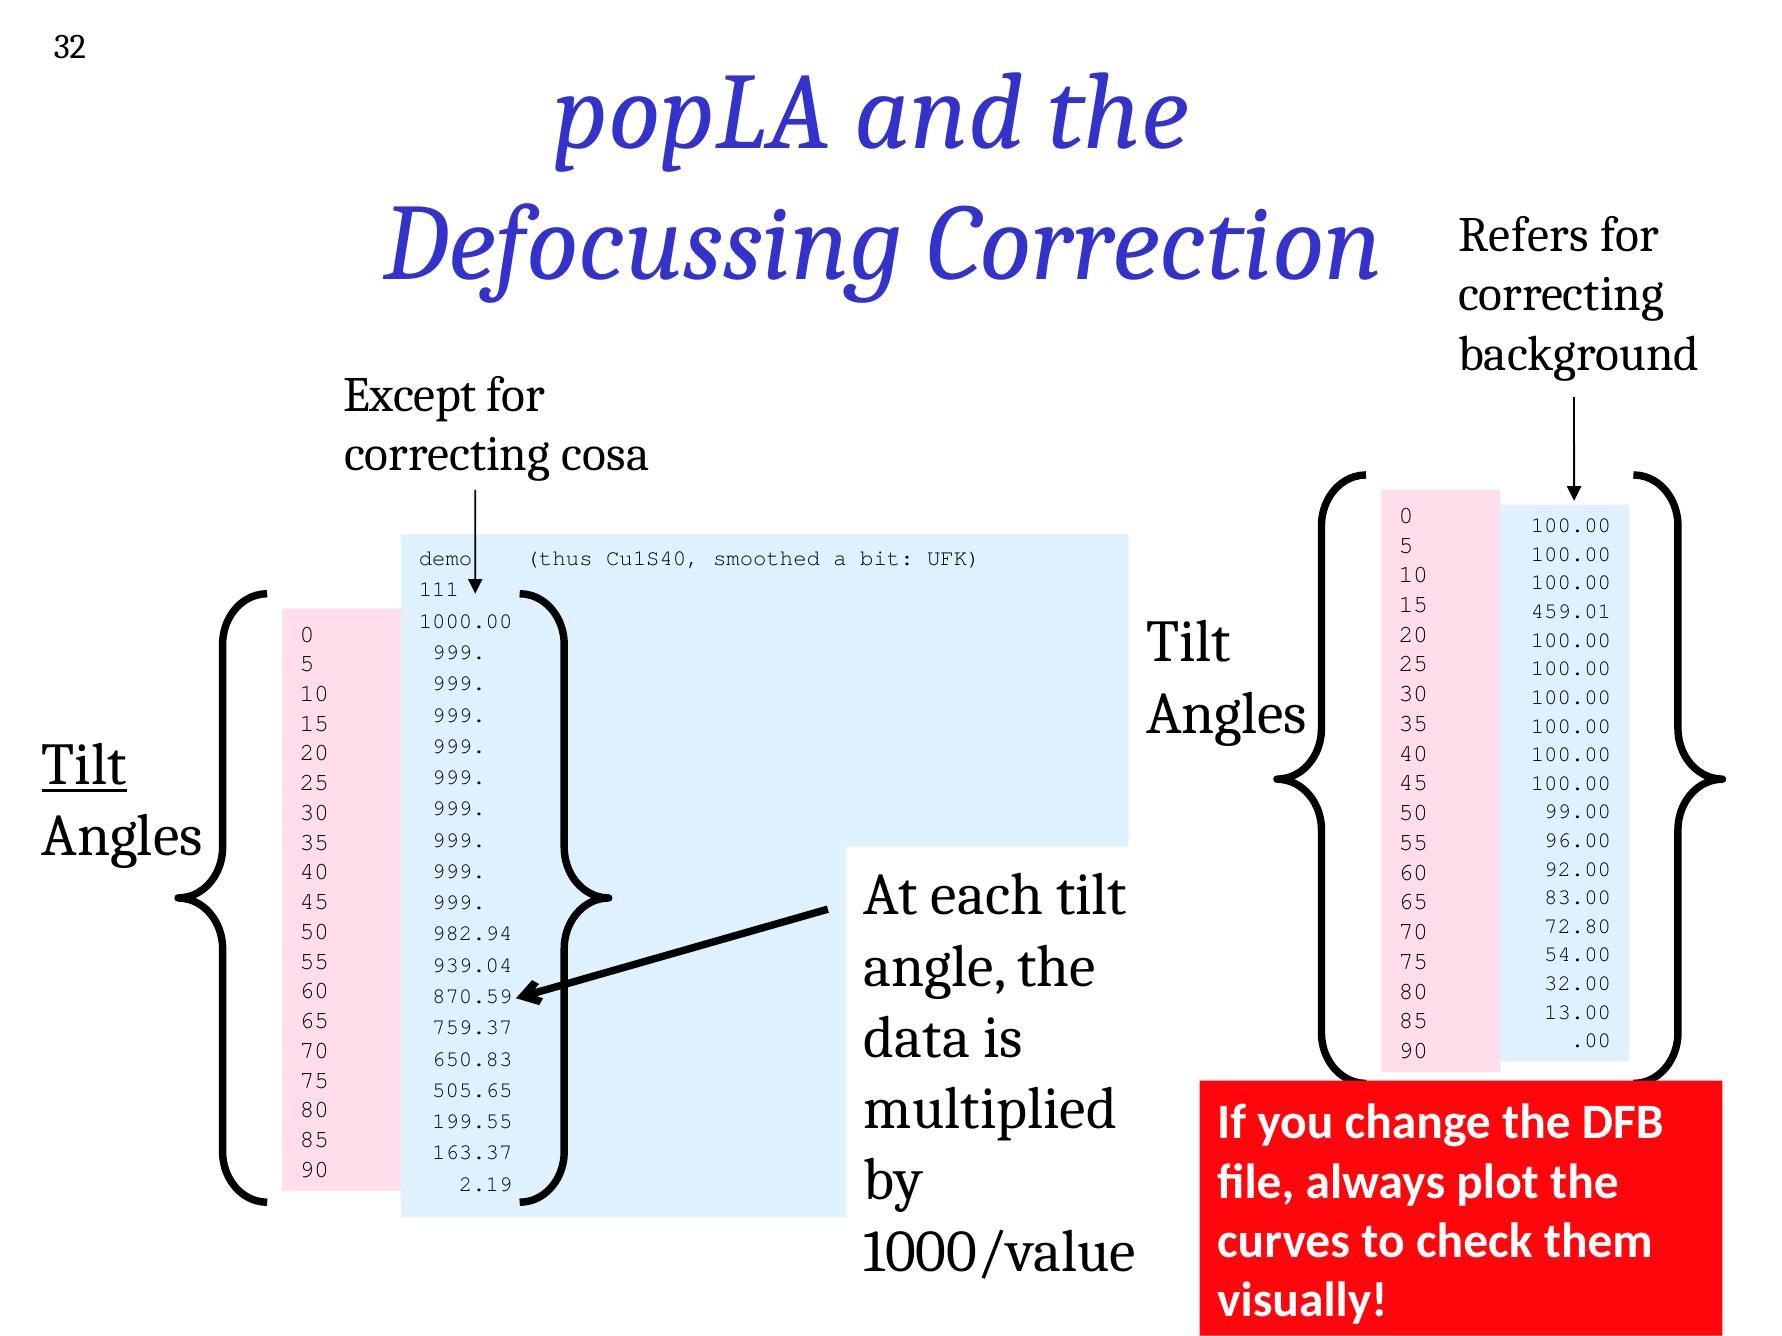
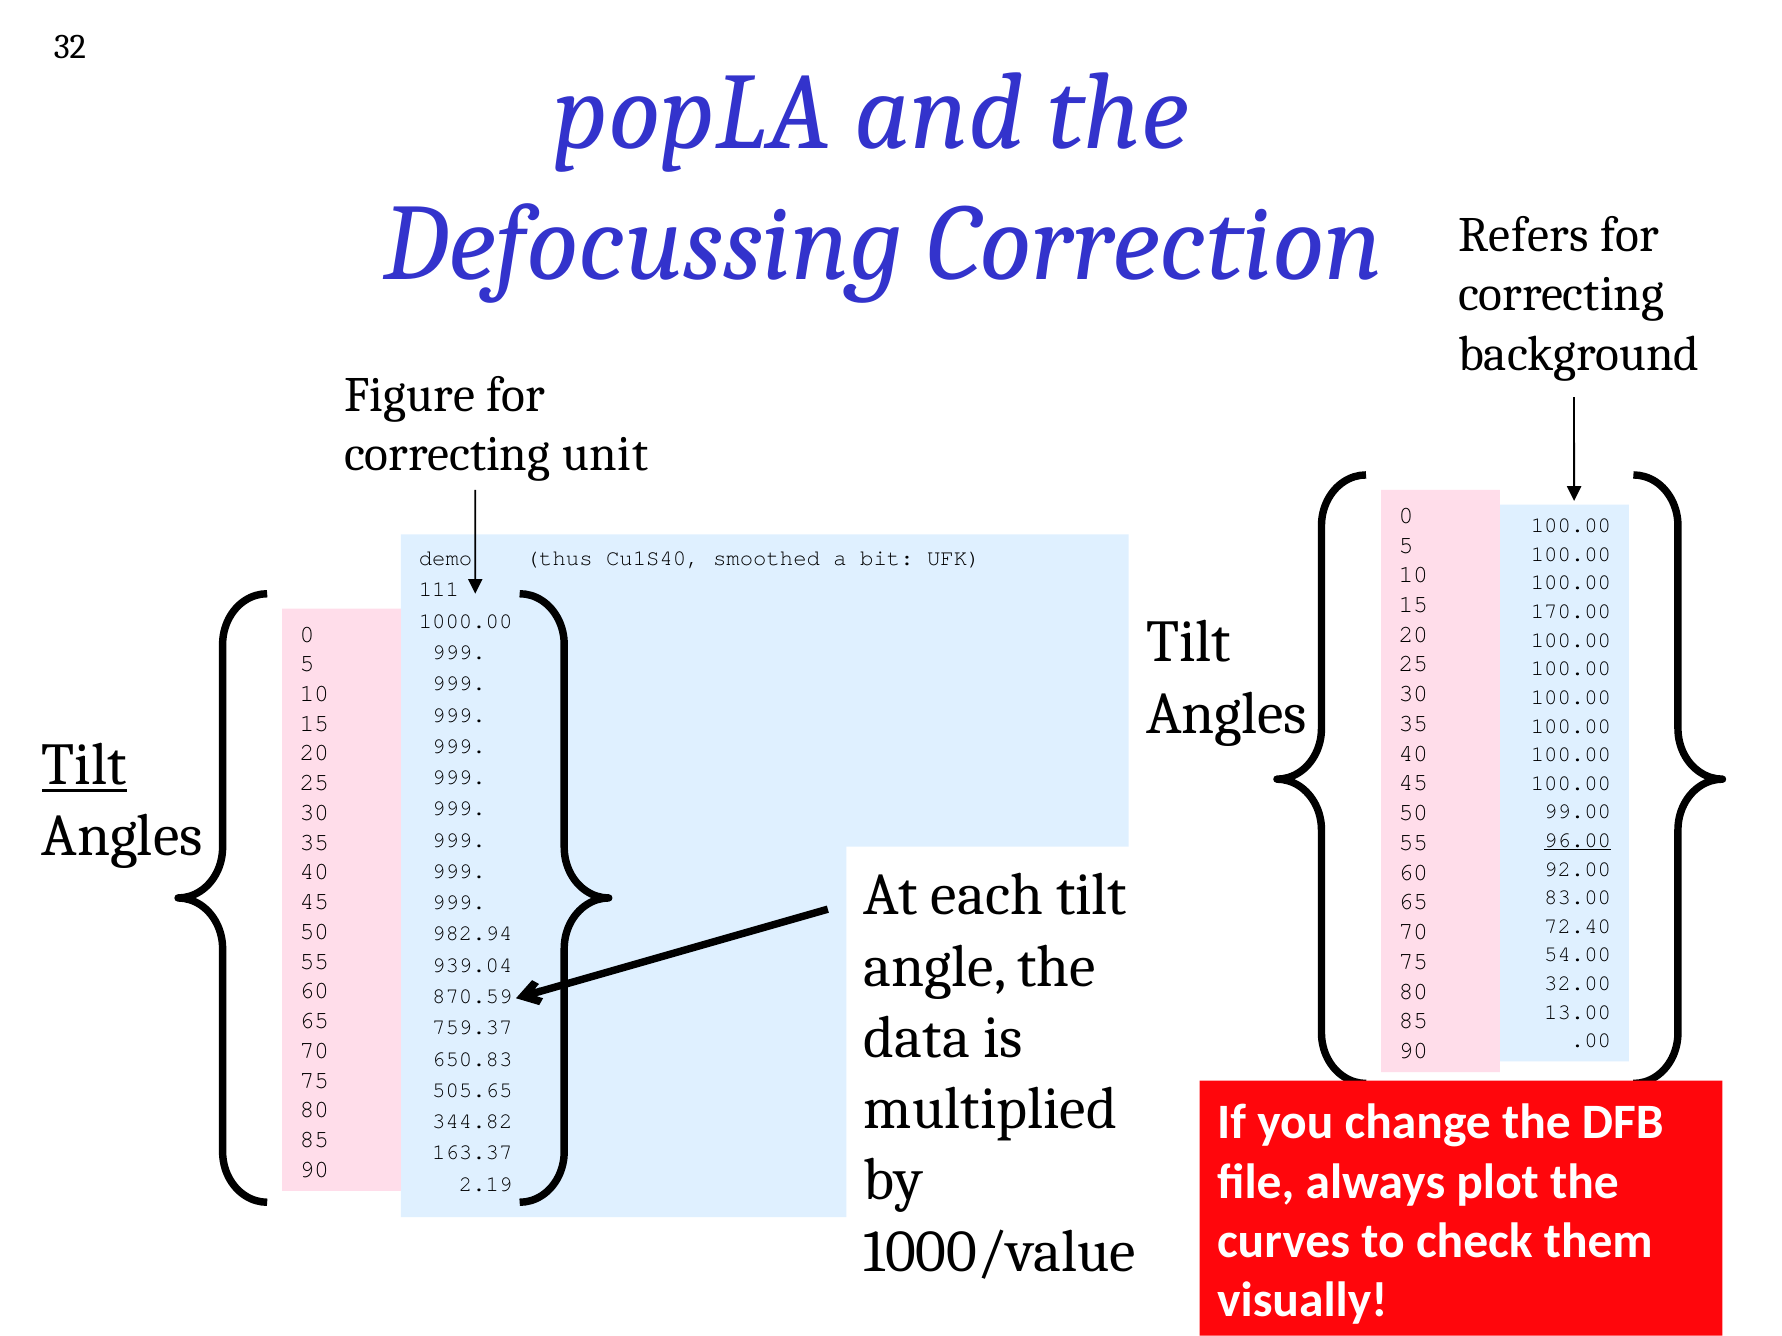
Except: Except -> Figure (410, 395)
cosa: cosa -> unit (605, 455)
459.01: 459.01 -> 170.00 (1571, 611)
96.00 underline: none -> present (1578, 840)
72.80: 72.80 -> 72.40 (1578, 926)
199.55: 199.55 -> 344.82 (472, 1122)
